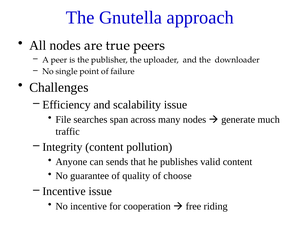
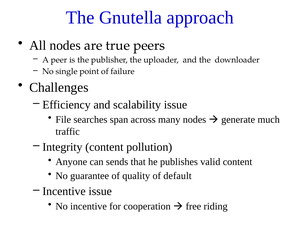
choose: choose -> default (178, 176)
